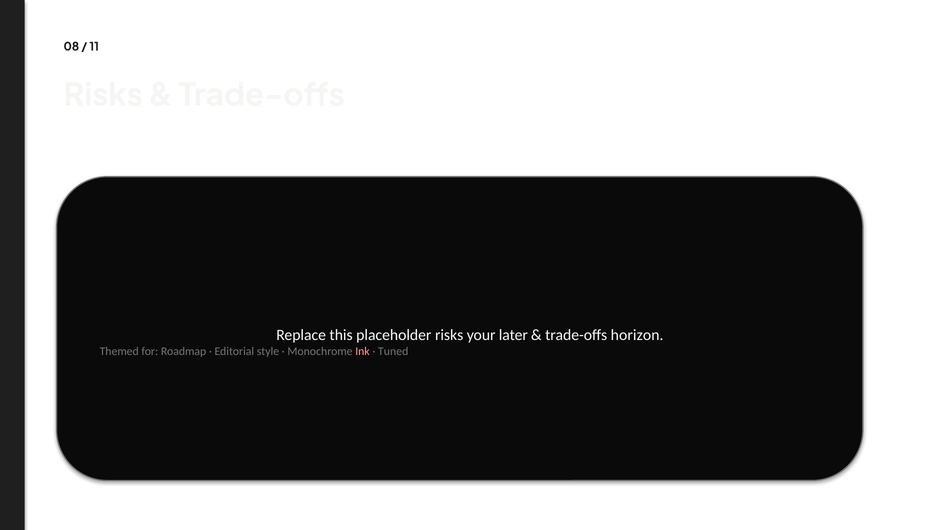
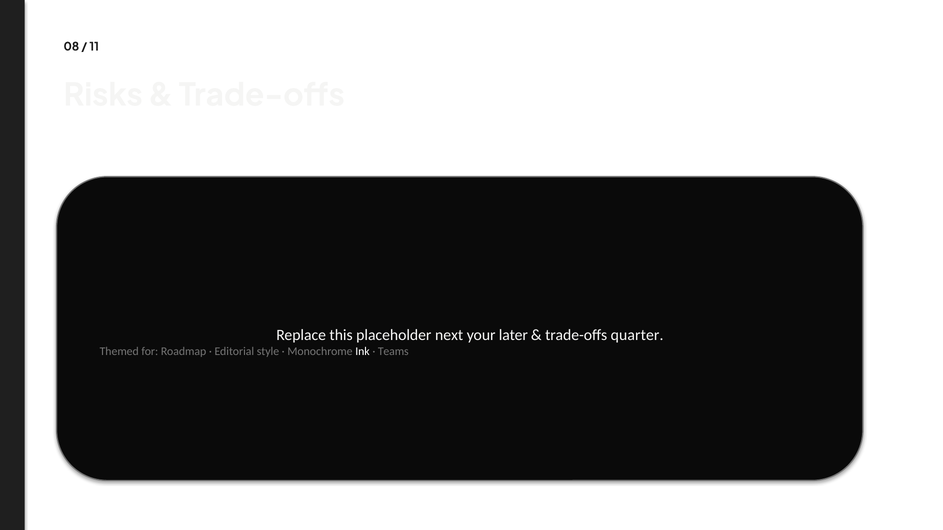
placeholder risks: risks -> next (449, 335)
horizon: horizon -> quarter (637, 335)
Ink colour: pink -> white (362, 351)
Tuned: Tuned -> Teams (393, 351)
